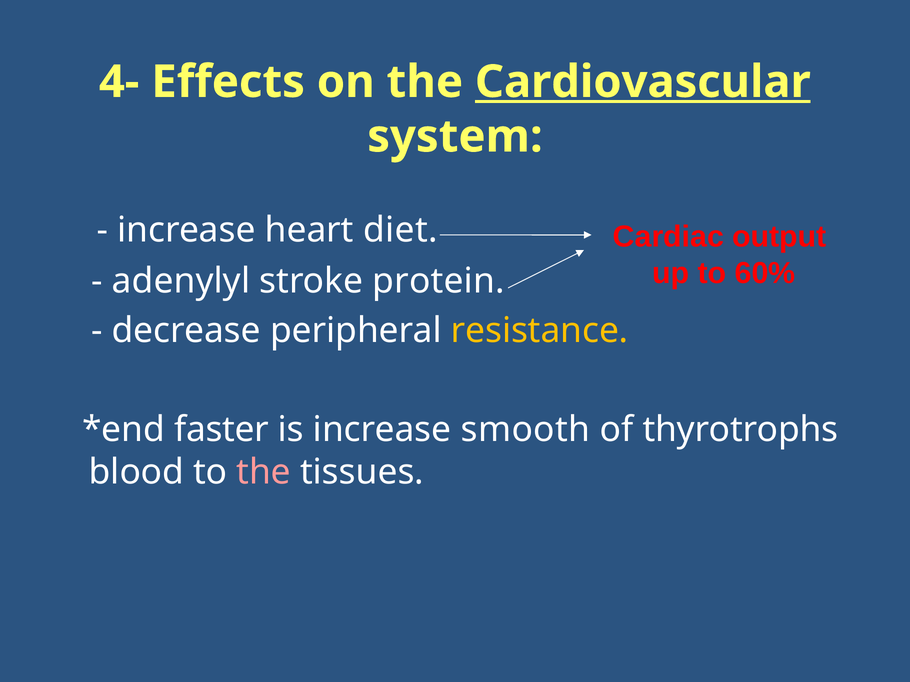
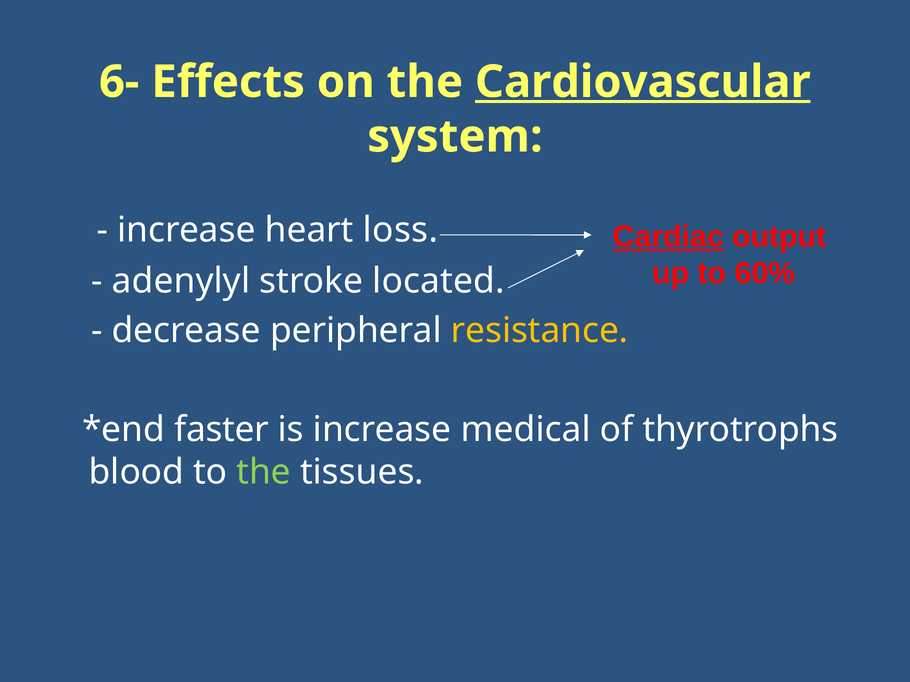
4-: 4- -> 6- (119, 82)
diet: diet -> loss (401, 230)
Cardiac underline: none -> present (668, 237)
protein: protein -> located (439, 281)
smooth: smooth -> medical (526, 430)
the colour: pink -> light green (264, 472)
